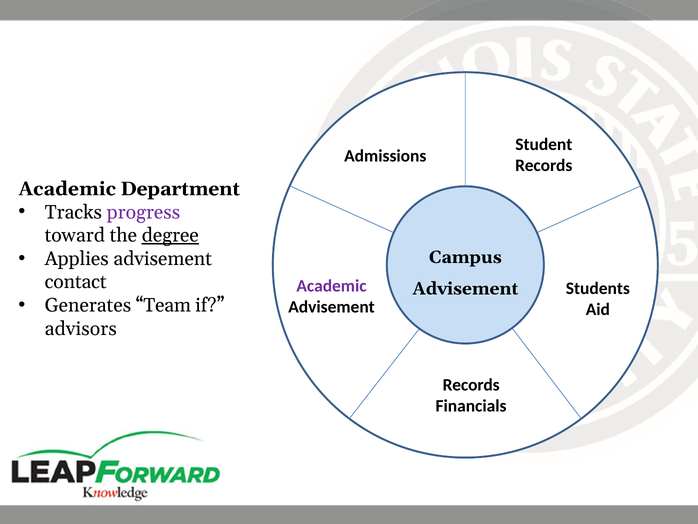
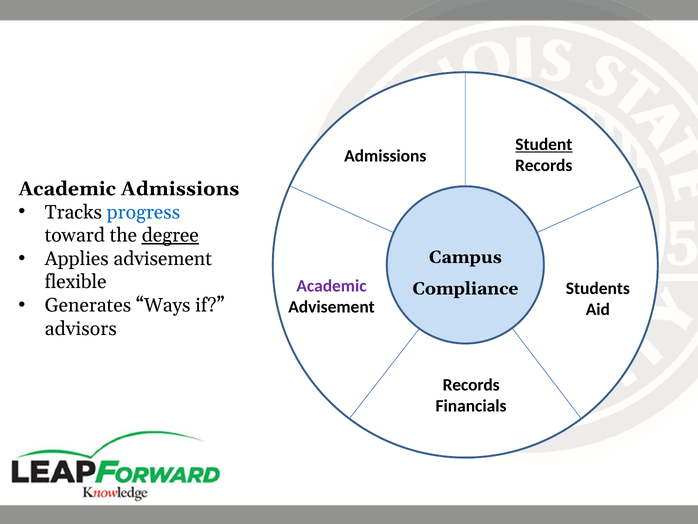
Student underline: none -> present (544, 144)
Academic Department: Department -> Admissions (180, 189)
progress colour: purple -> blue (143, 212)
contact: contact -> flexible (76, 282)
Advisement: Advisement -> Compliance (465, 288)
Team: Team -> Ways (163, 305)
